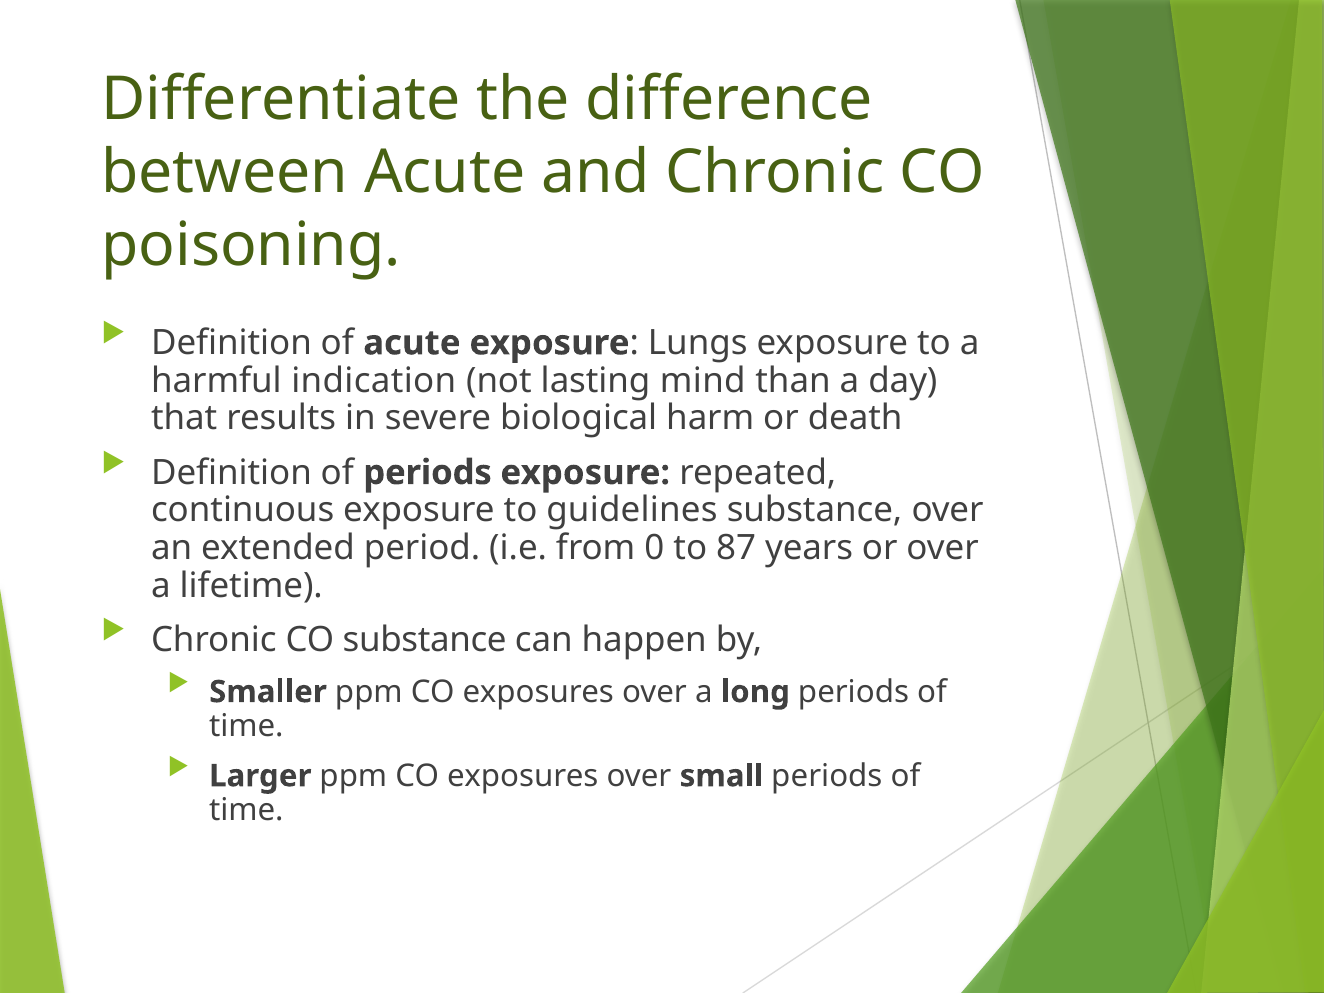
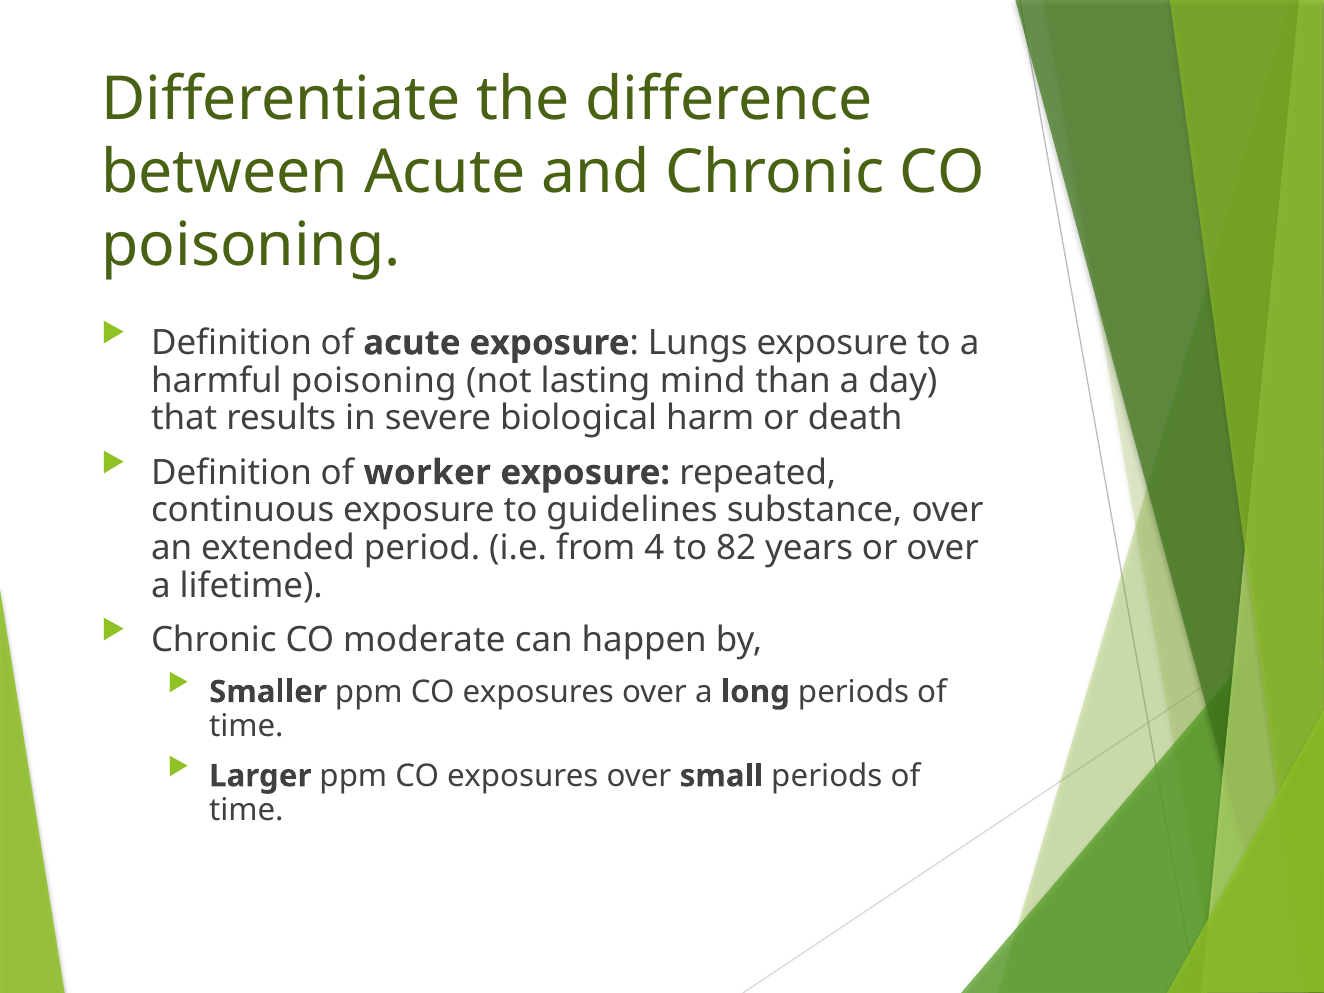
harmful indication: indication -> poisoning (374, 381)
of periods: periods -> worker (427, 473)
0: 0 -> 4 (654, 548)
87: 87 -> 82 (736, 548)
CO substance: substance -> moderate (424, 640)
